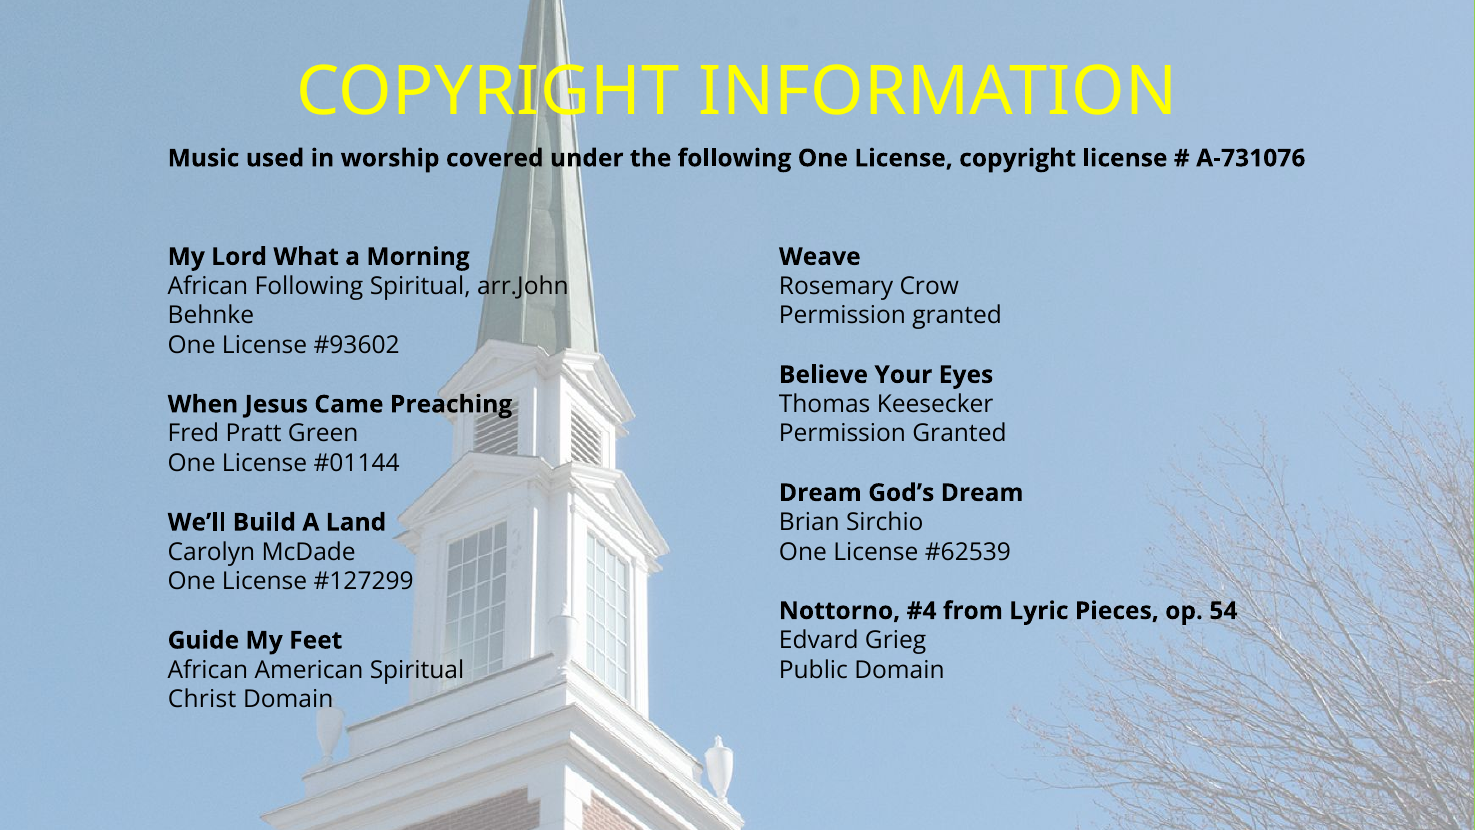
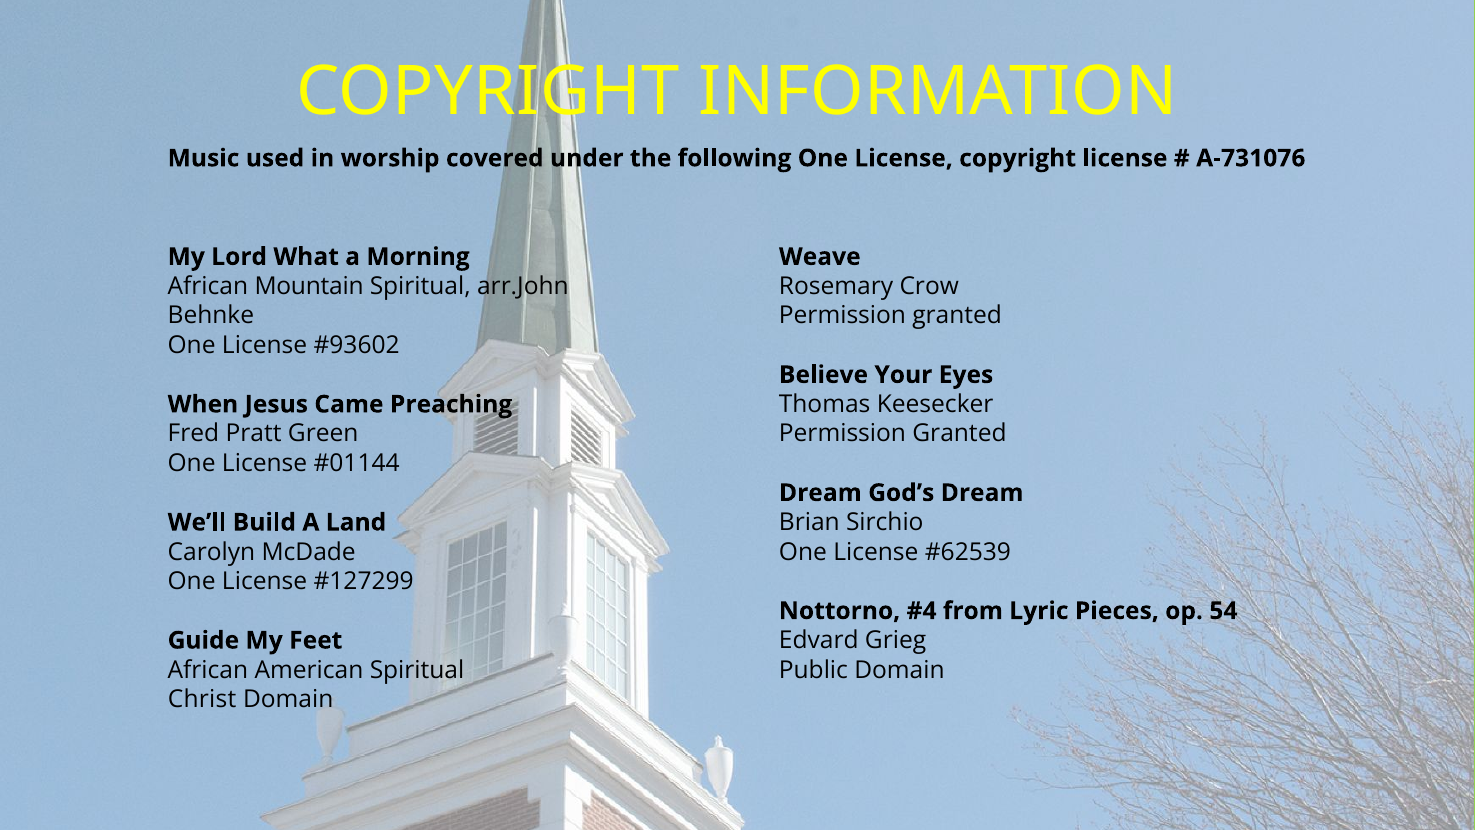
African Following: Following -> Mountain (309, 286)
